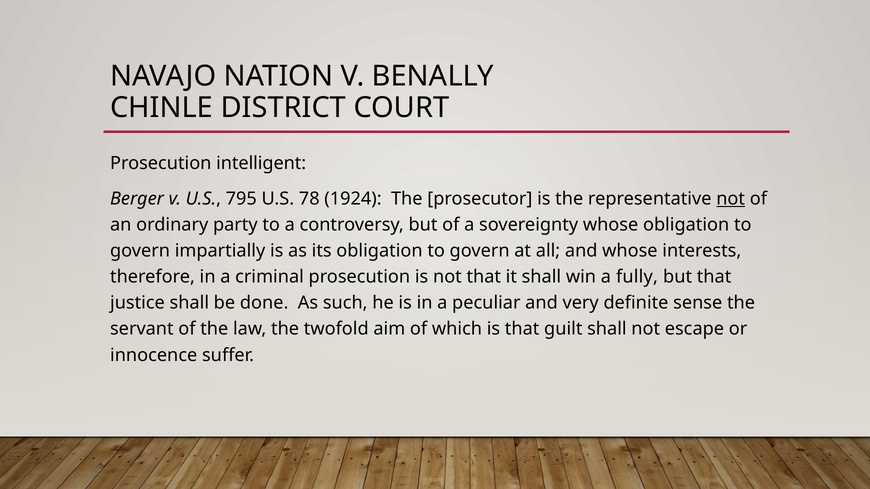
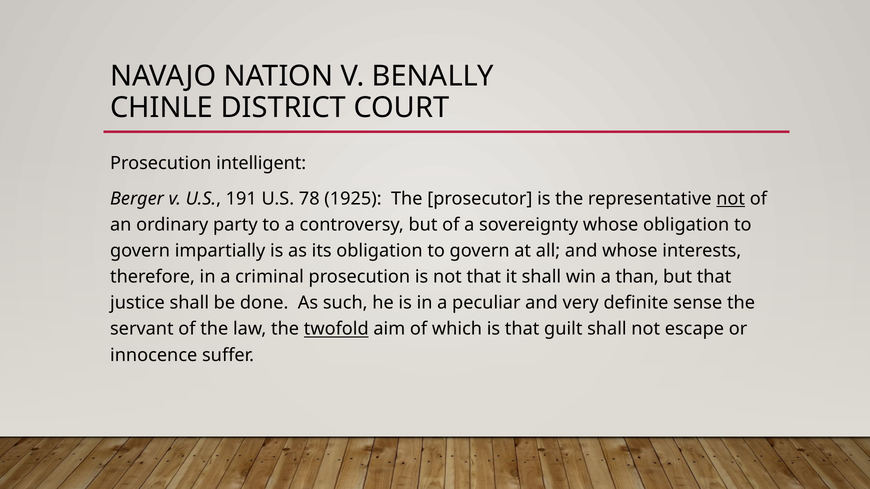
795: 795 -> 191 (241, 199)
1924: 1924 -> 1925 (353, 199)
fully: fully -> than (637, 277)
twofold underline: none -> present (336, 329)
